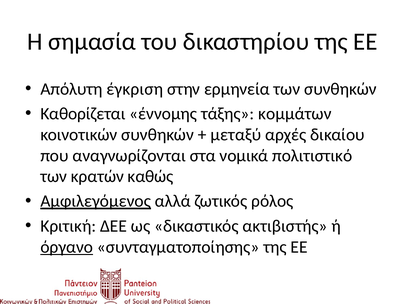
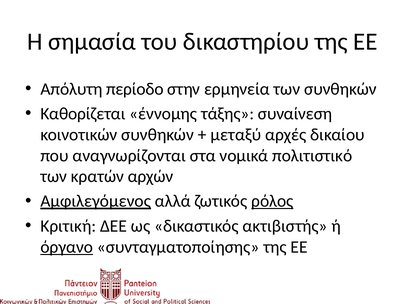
έγκριση: έγκριση -> περίοδο (135, 89)
κομμάτων: κομμάτων -> συναίνεση (295, 114)
καθώς: καθώς -> αρχών (151, 176)
ρόλος underline: none -> present (272, 201)
